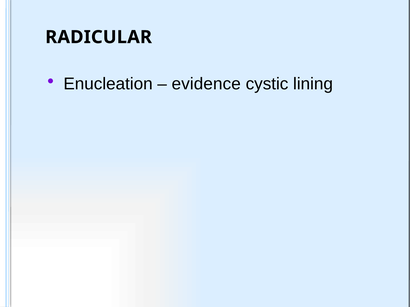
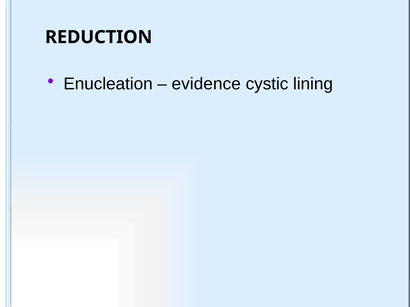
RADICULAR: RADICULAR -> REDUCTION (99, 37)
